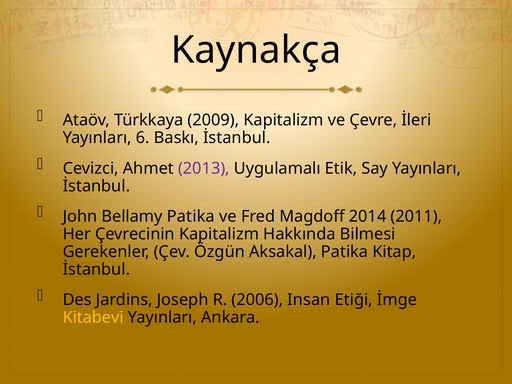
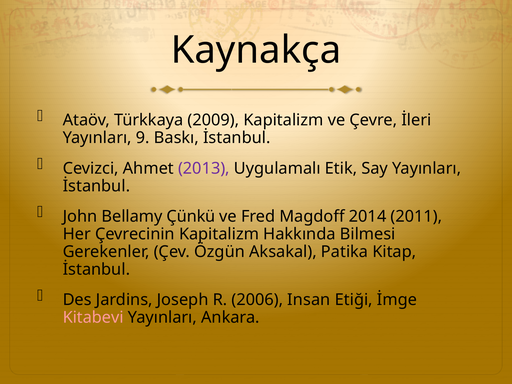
6: 6 -> 9 (143, 138)
Bellamy Patika: Patika -> Çünkü (191, 216)
Kitabevi colour: yellow -> pink (93, 318)
